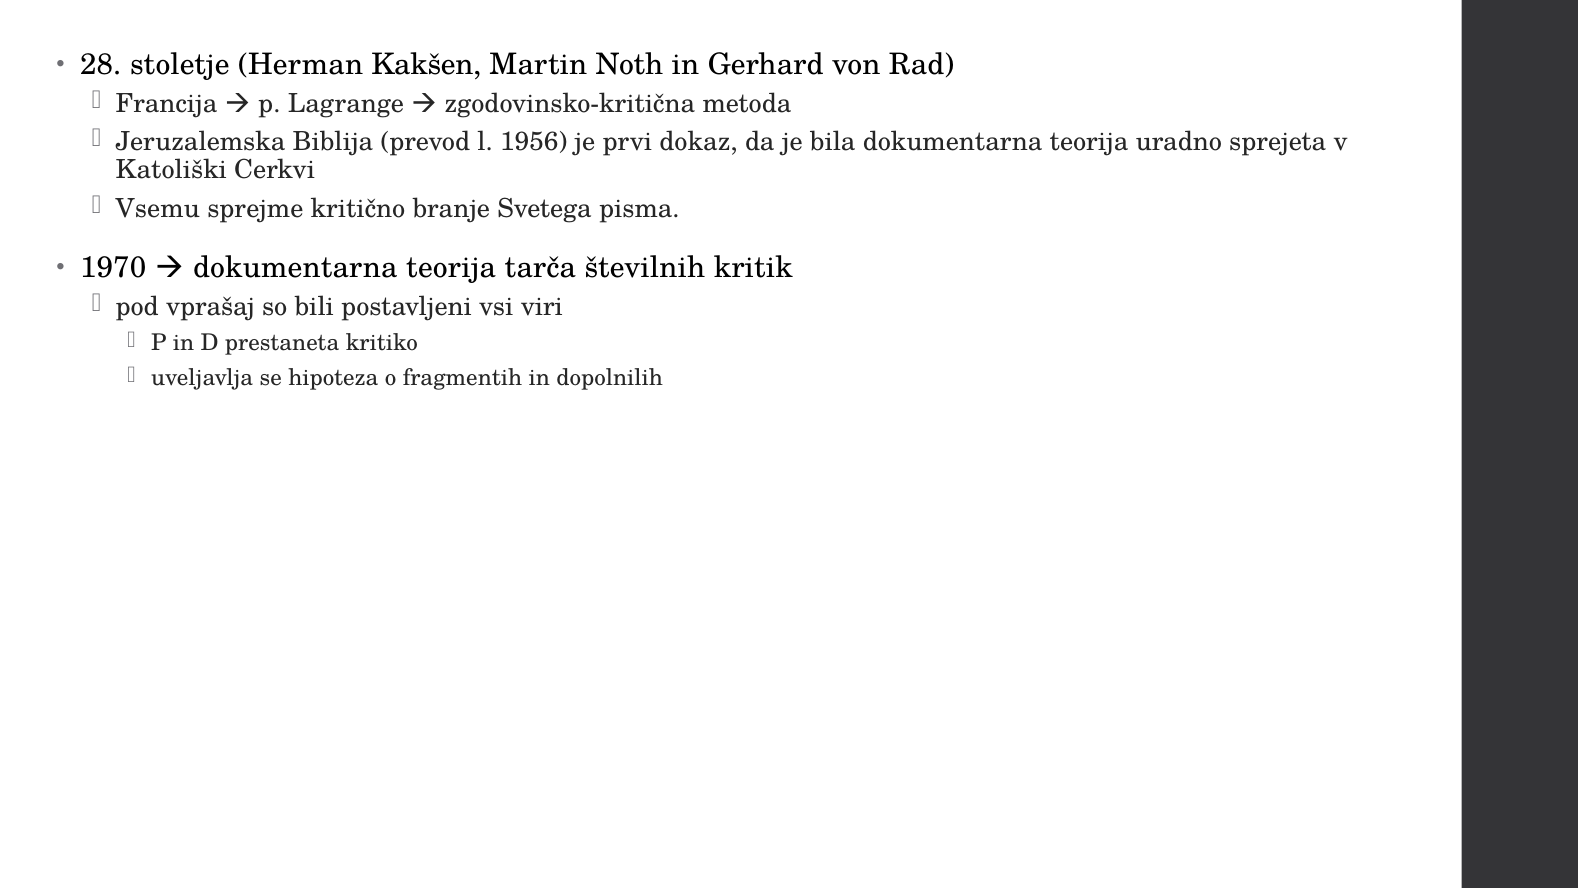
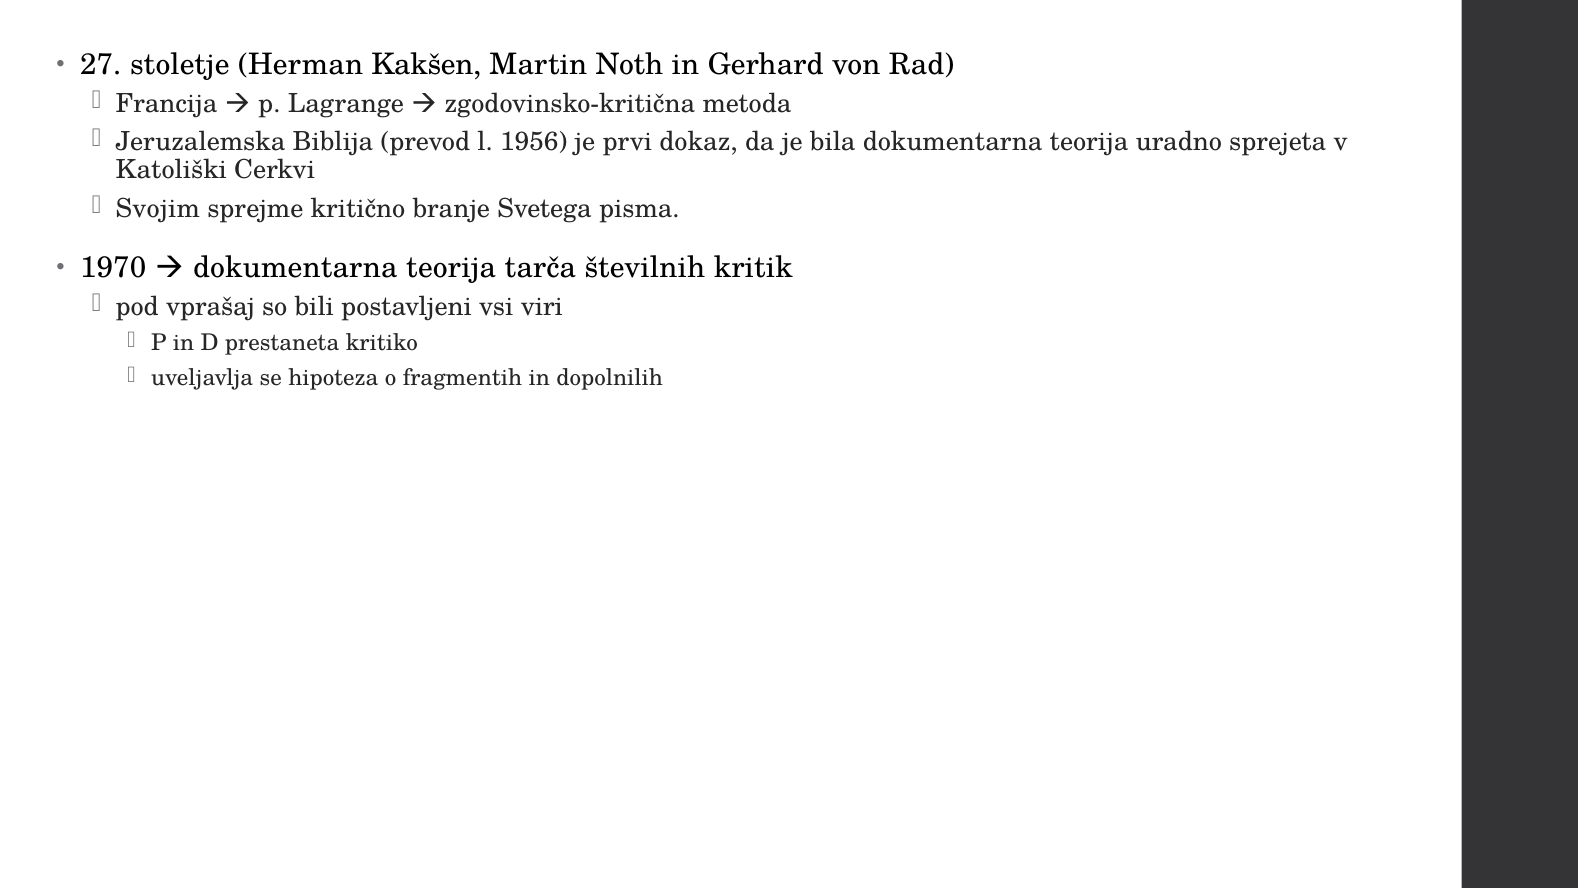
28: 28 -> 27 (101, 65)
Vsemu: Vsemu -> Svojim (158, 208)
